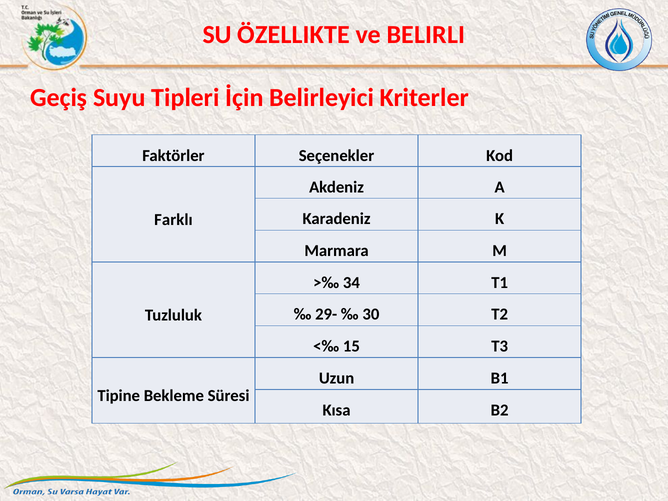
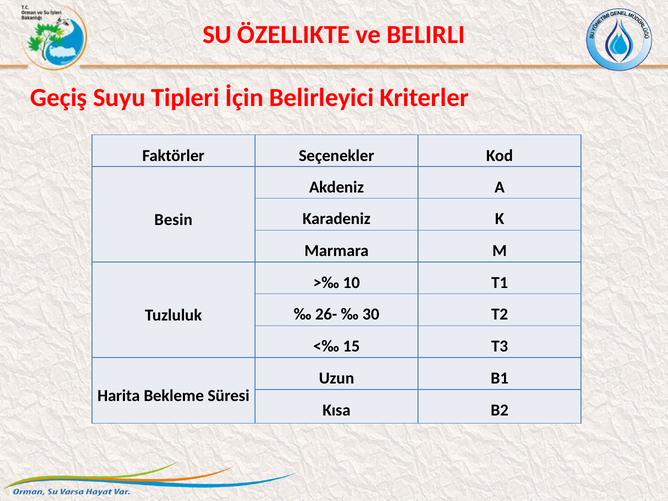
Farklı: Farklı -> Besin (173, 220)
34: 34 -> 10 (351, 283)
29-: 29- -> 26- (326, 314)
Tipine: Tipine -> Harita (119, 396)
